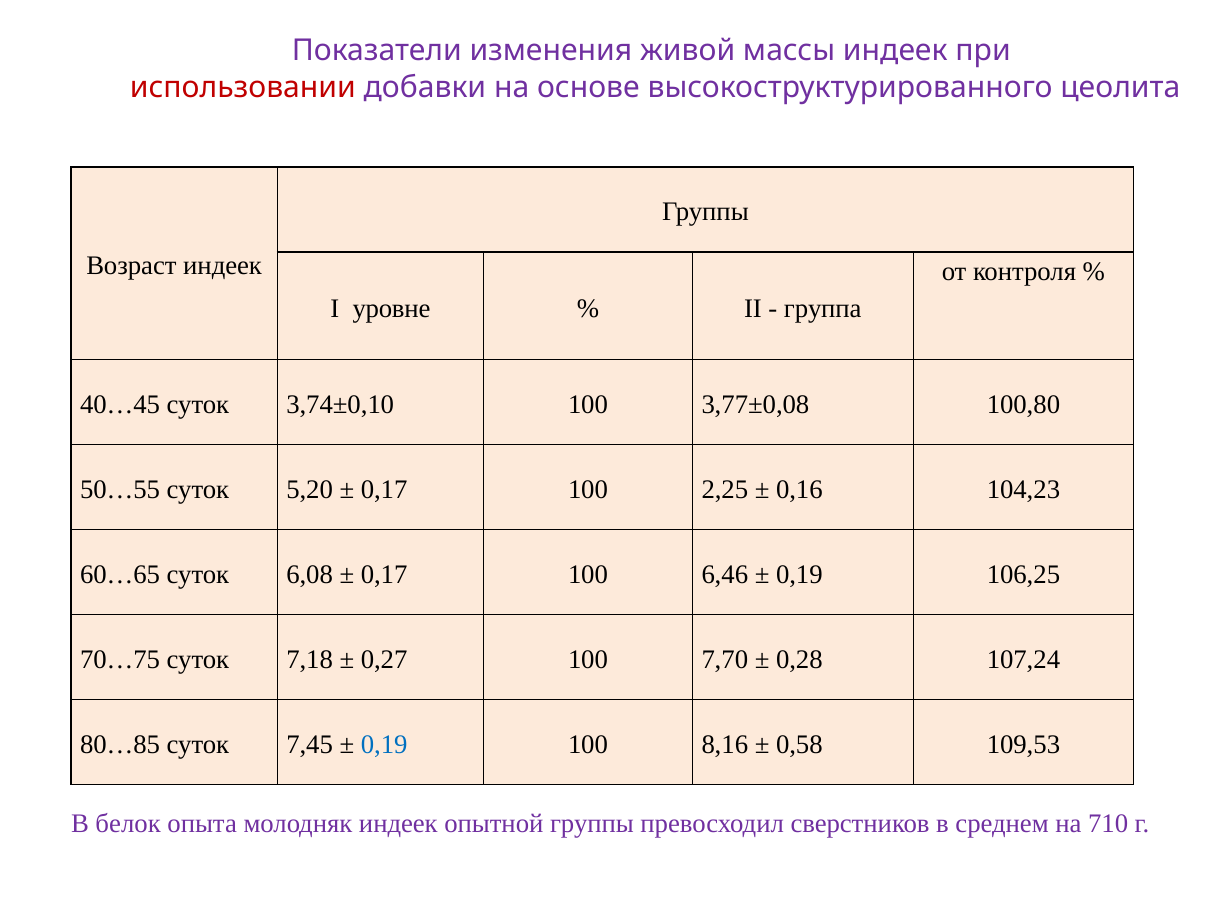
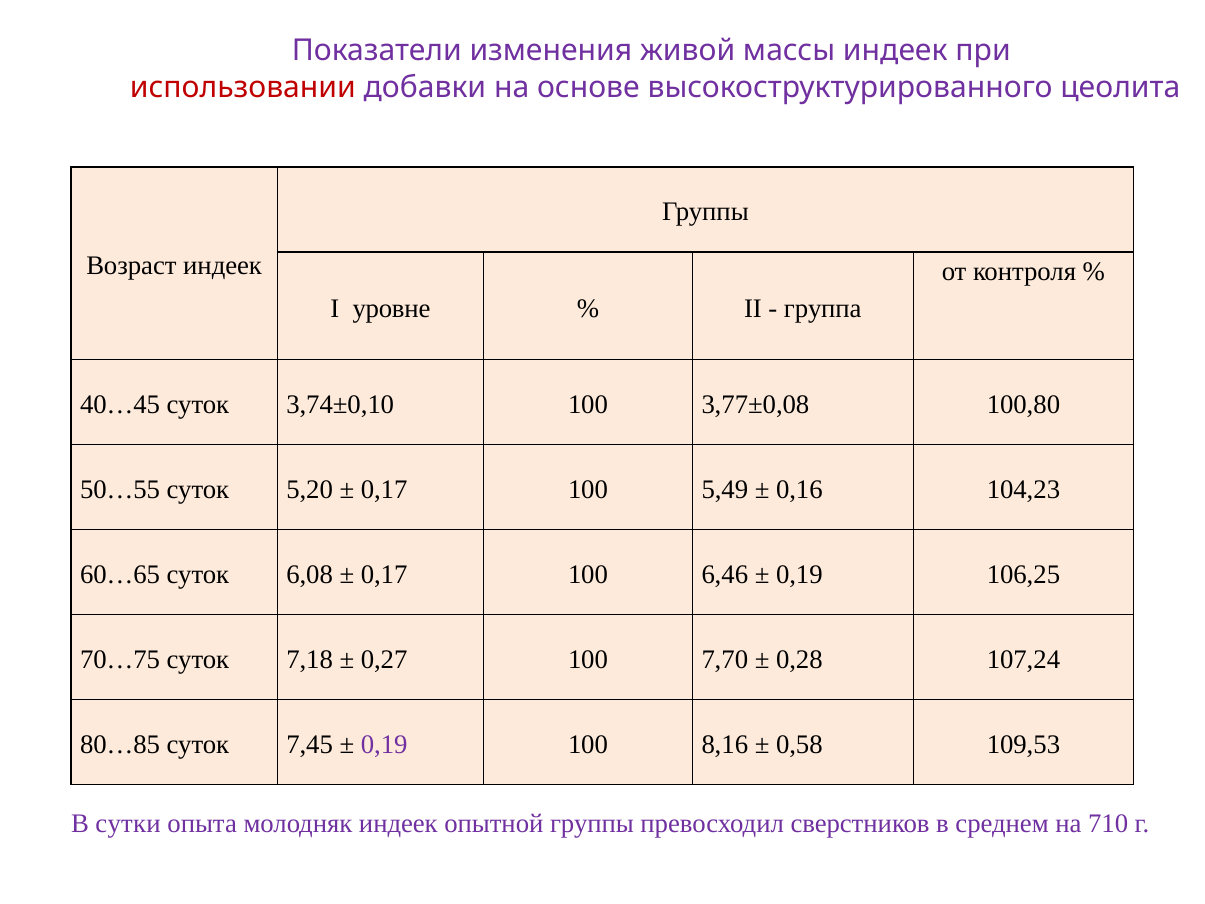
2,25: 2,25 -> 5,49 (725, 489)
0,19 colour: blue -> purple (384, 744)
белок: белок -> сутки (128, 823)
